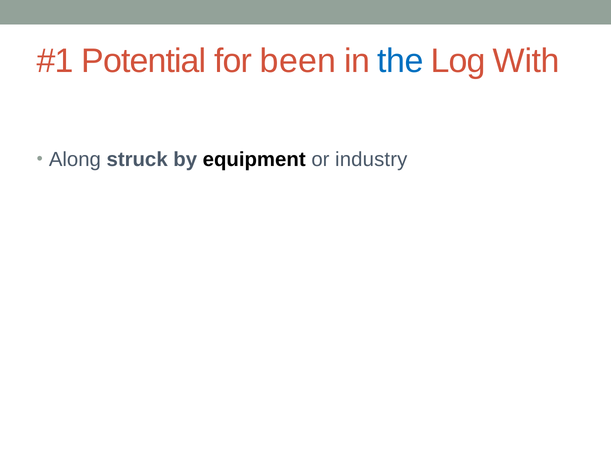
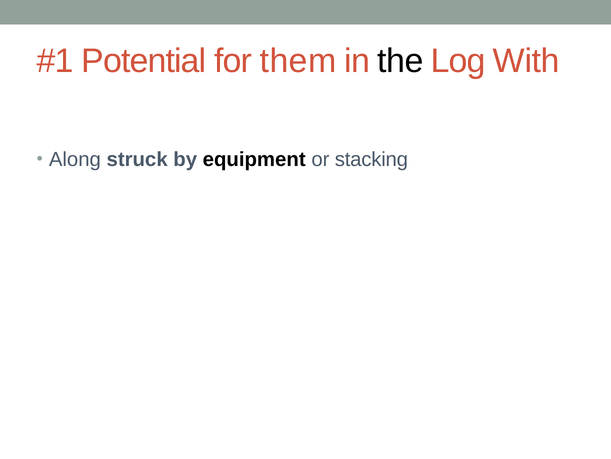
been: been -> them (298, 61)
the colour: blue -> black (401, 61)
industry: industry -> stacking (371, 159)
